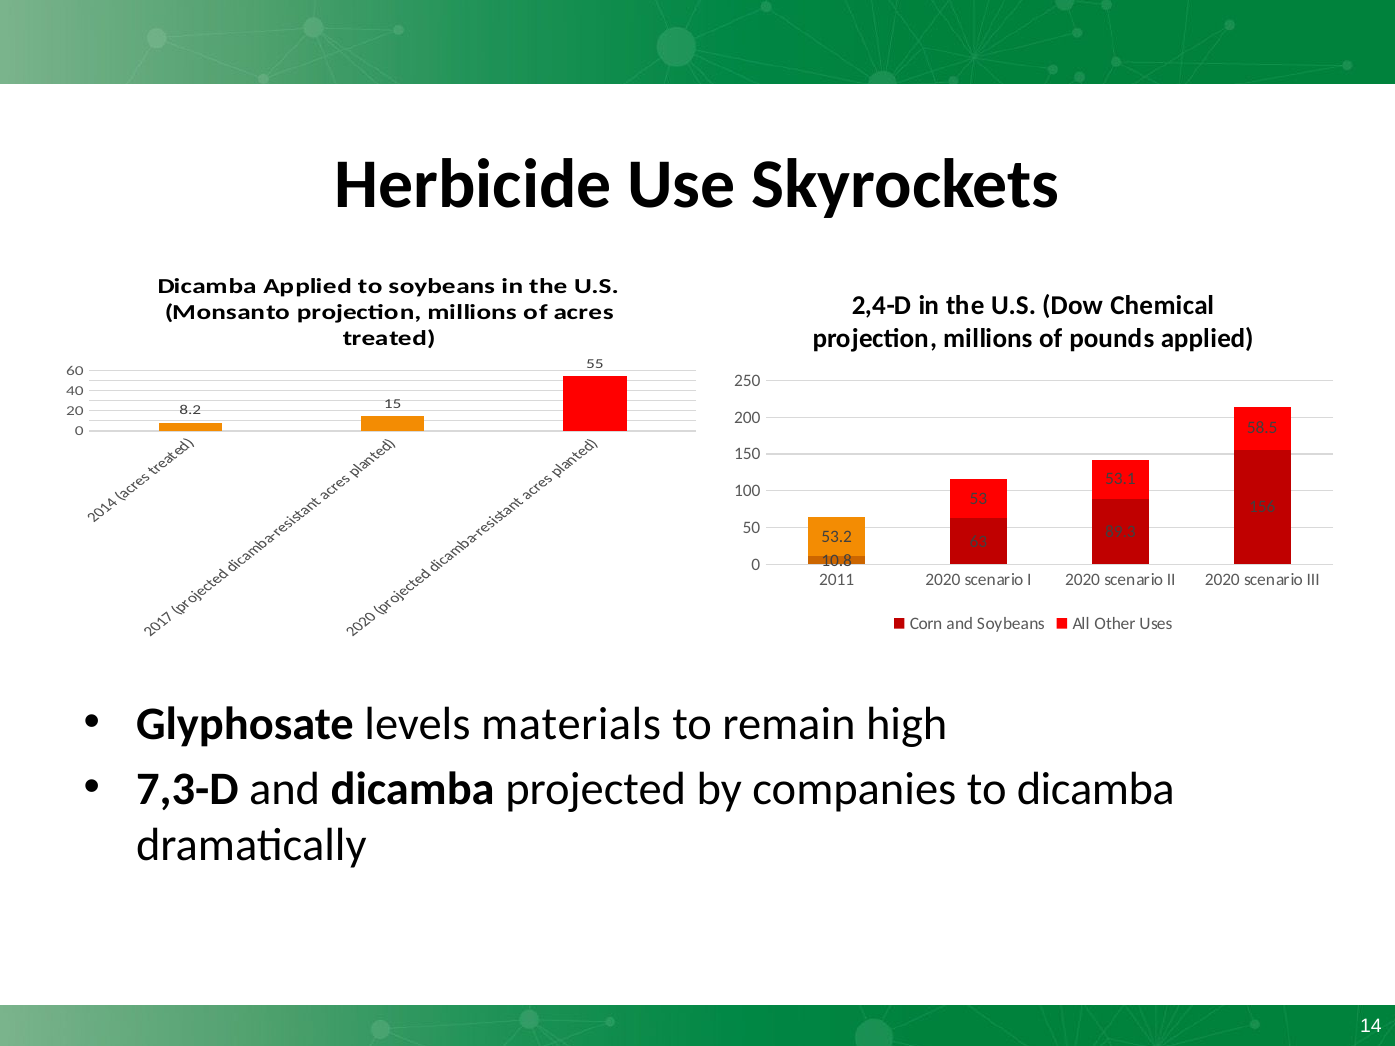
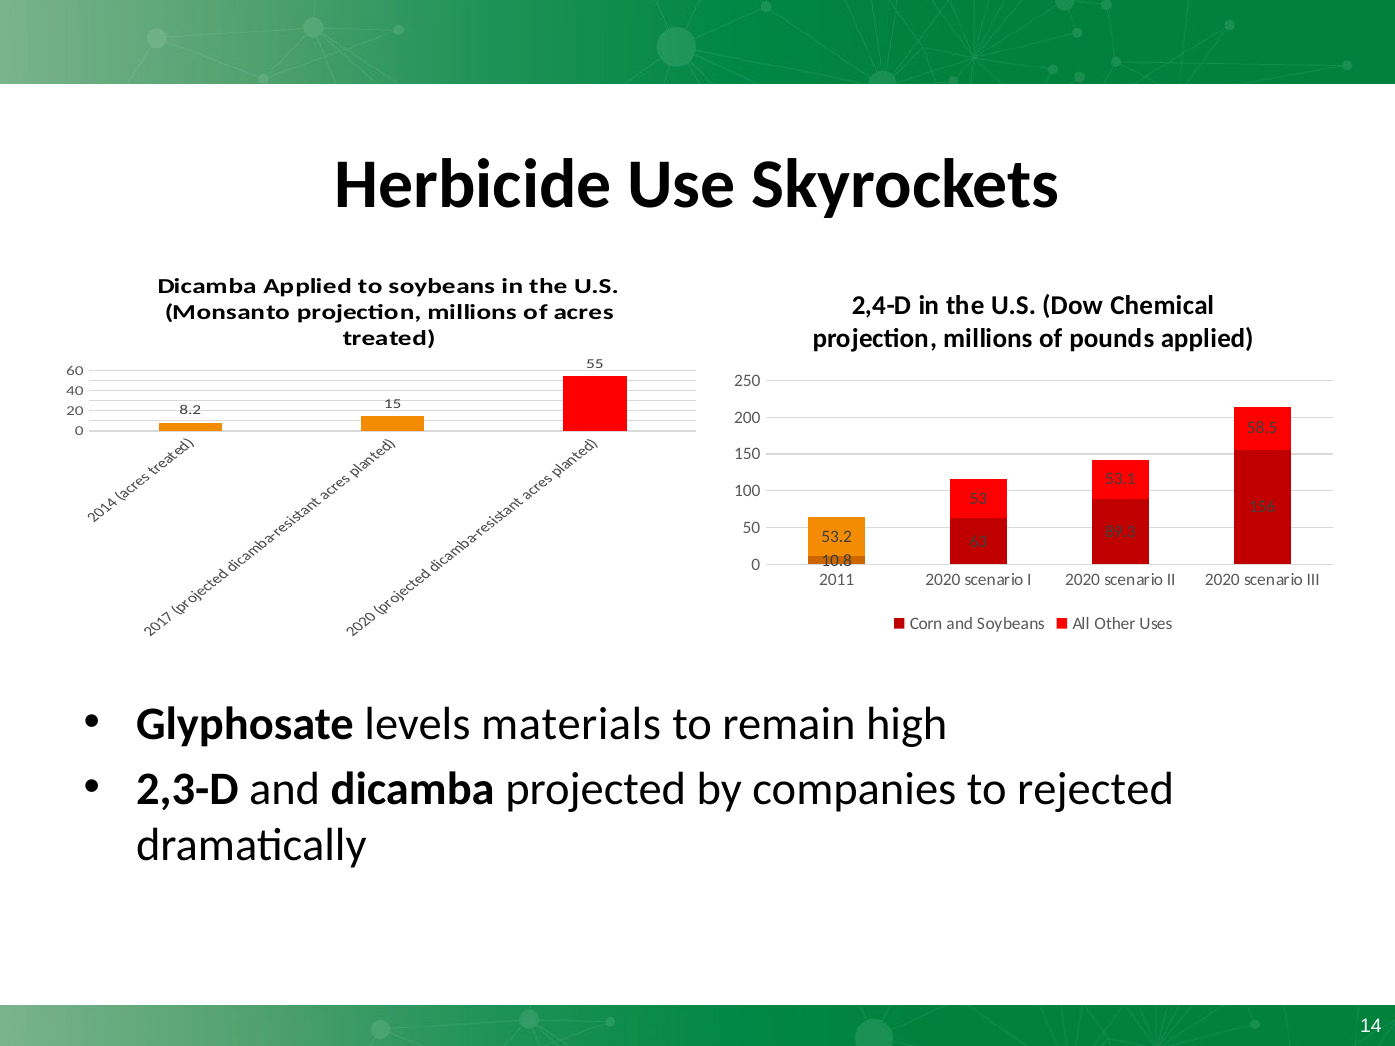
7,3-D: 7,3-D -> 2,3-D (187, 789)
to dicamba: dicamba -> rejected (1095, 789)
